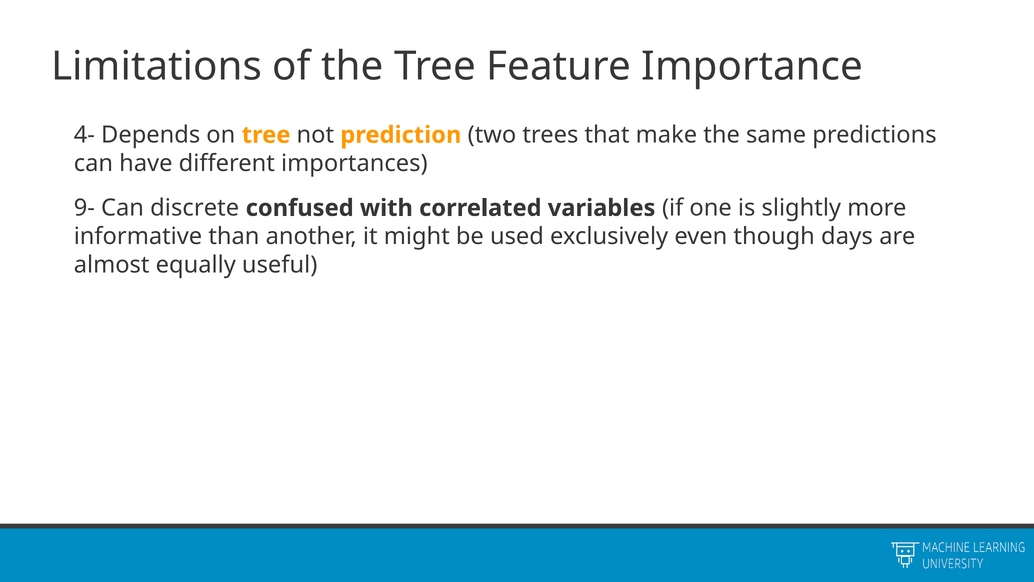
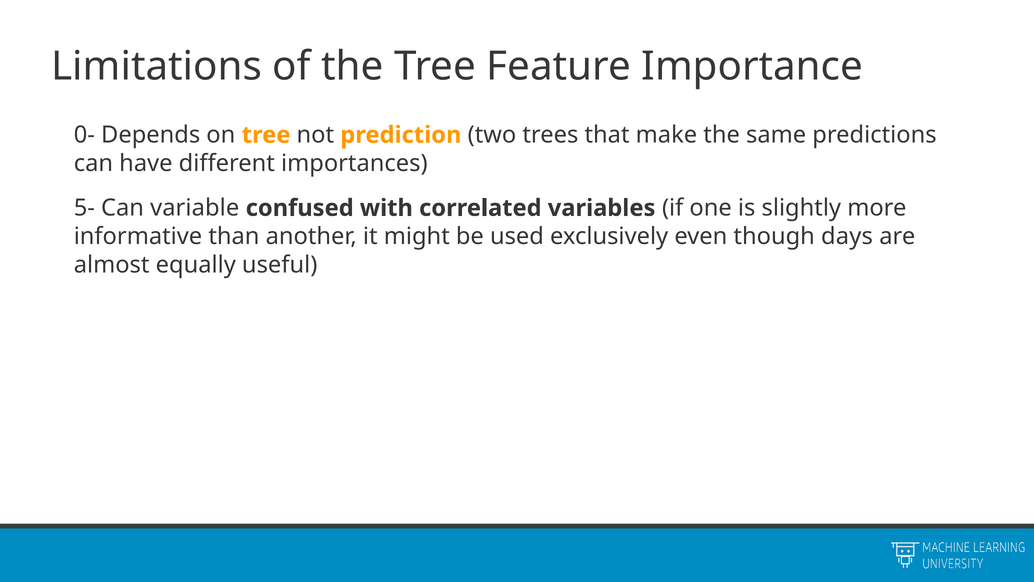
4-: 4- -> 0- (84, 135)
9-: 9- -> 5- (84, 208)
discrete: discrete -> variable (195, 208)
